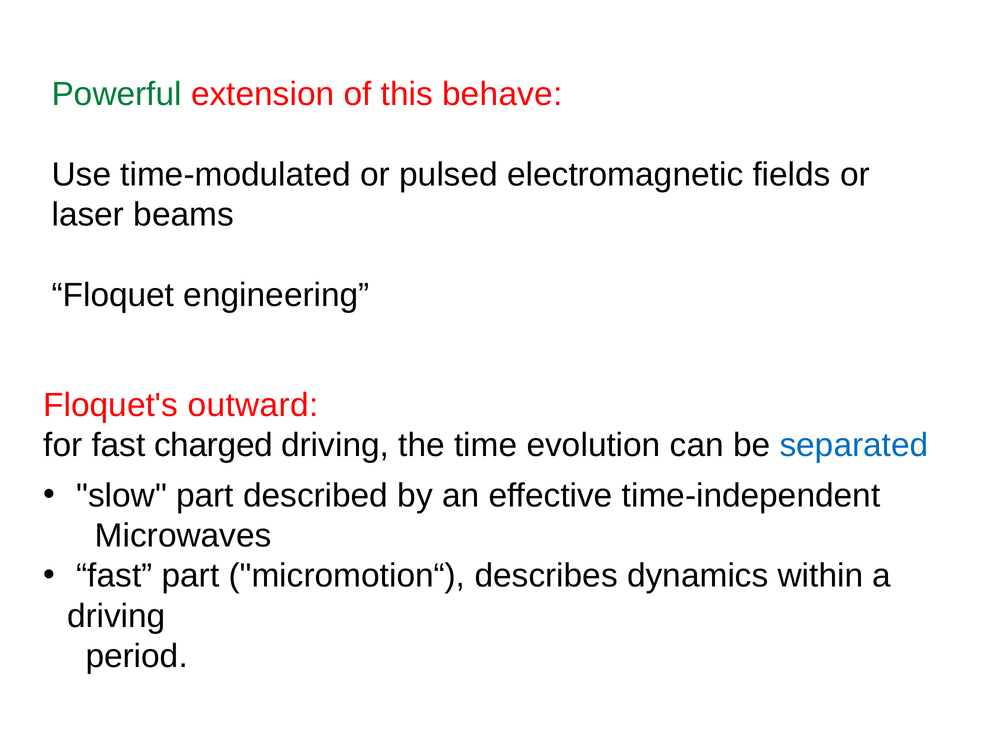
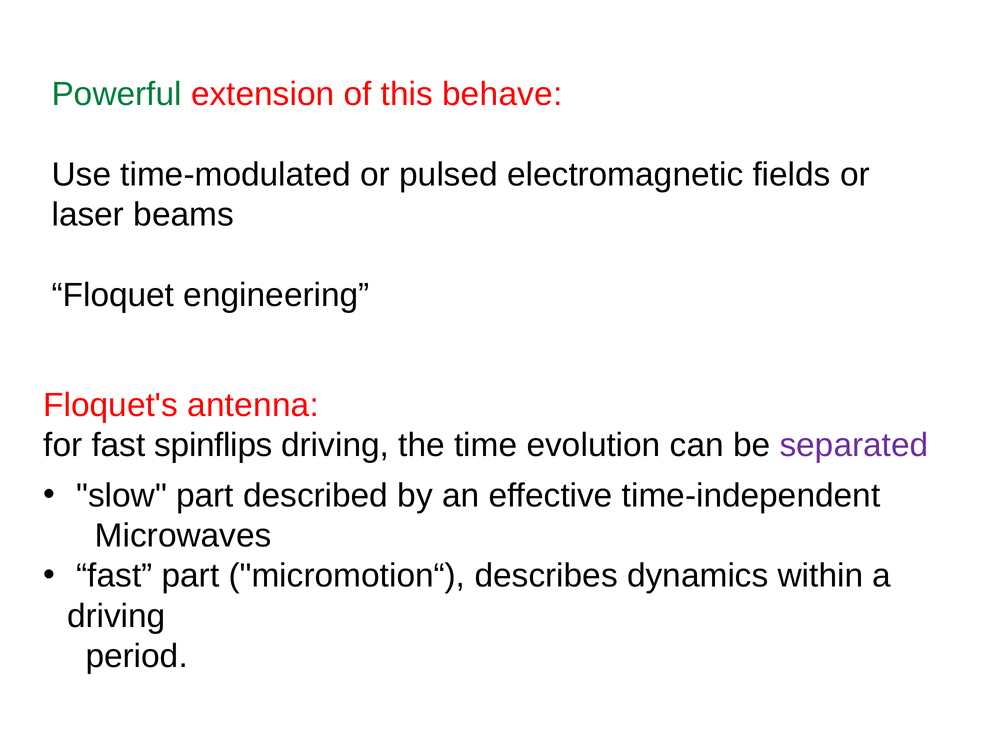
outward: outward -> antenna (253, 405)
charged: charged -> spinflips (213, 445)
separated colour: blue -> purple (854, 445)
